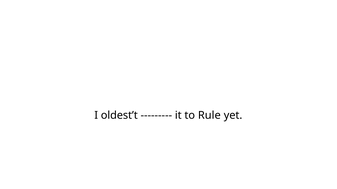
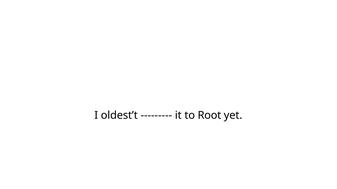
Rule: Rule -> Root (209, 116)
